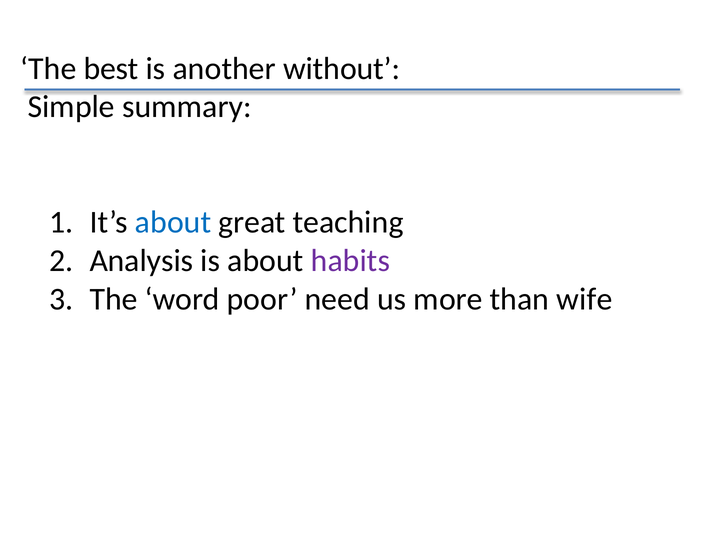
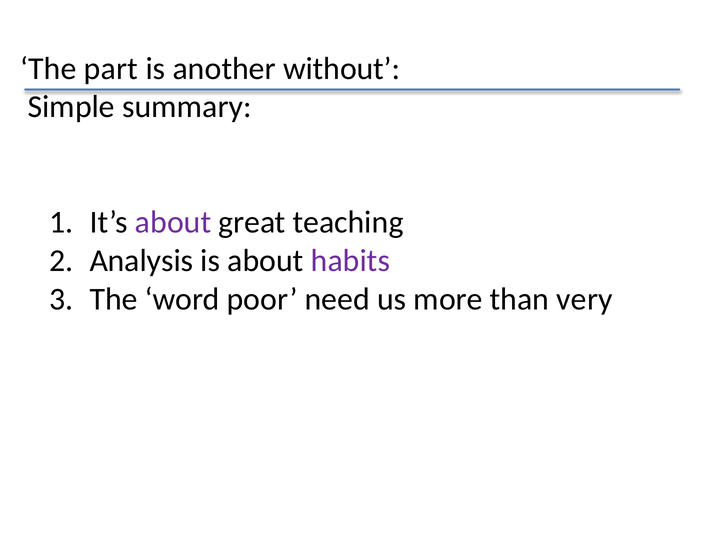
best: best -> part (111, 69)
about colour: blue -> purple (173, 222)
wife: wife -> very (585, 299)
